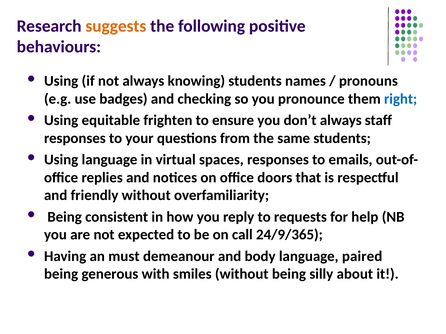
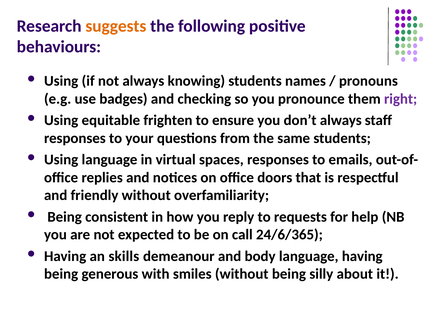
right colour: blue -> purple (401, 99)
24/9/365: 24/9/365 -> 24/6/365 (289, 235)
must: must -> skills (124, 257)
language paired: paired -> having (362, 257)
